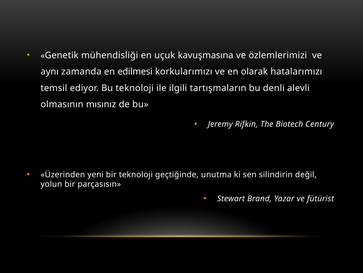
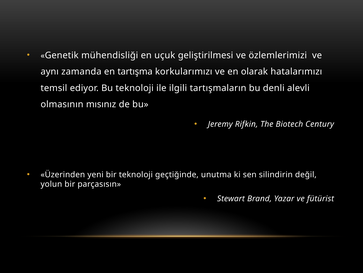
kavuşmasına: kavuşmasına -> geliştirilmesi (206, 55)
edilmesi: edilmesi -> tartışma (135, 71)
